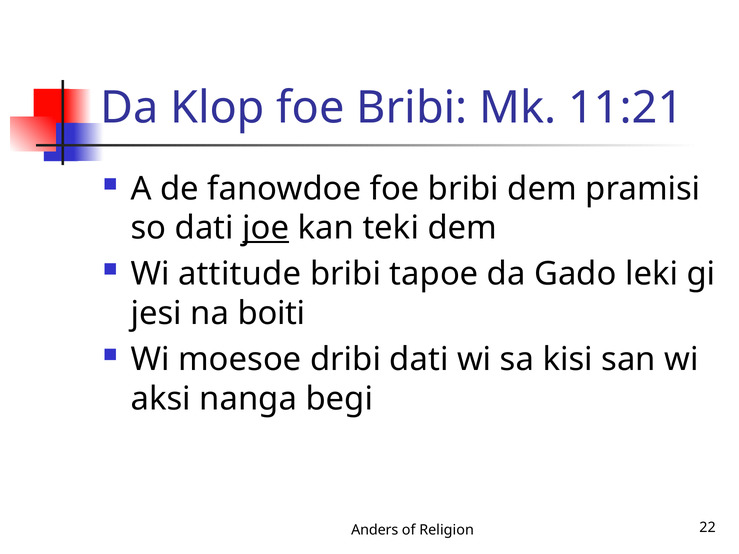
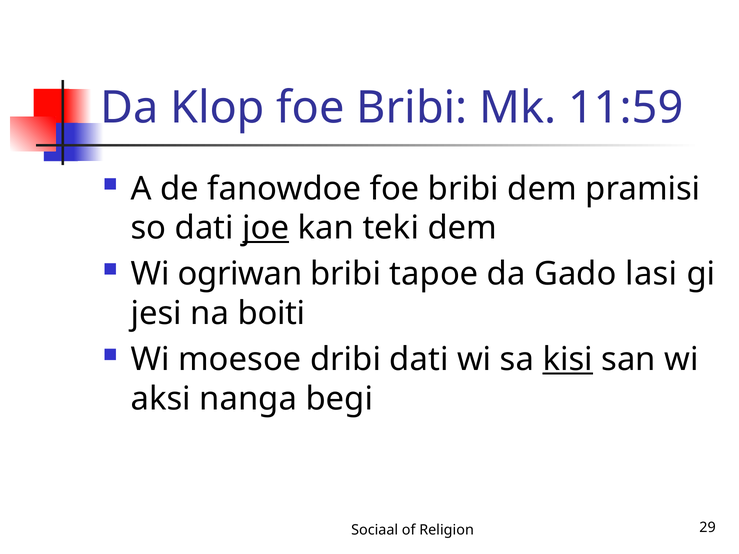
11:21: 11:21 -> 11:59 (626, 108)
attitude: attitude -> ogriwan (240, 274)
leki: leki -> lasi (651, 274)
kisi underline: none -> present (568, 360)
Anders: Anders -> Sociaal (375, 530)
22: 22 -> 29 (708, 528)
